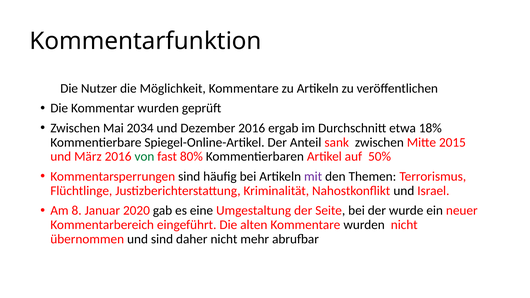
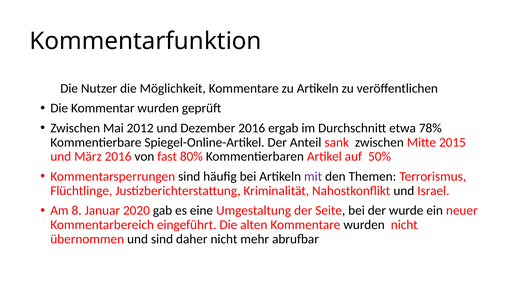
2034: 2034 -> 2012 (140, 128)
18%: 18% -> 78% (430, 128)
von colour: green -> black (144, 157)
